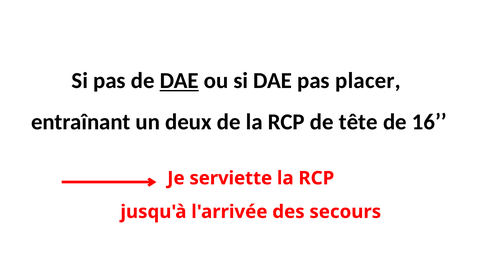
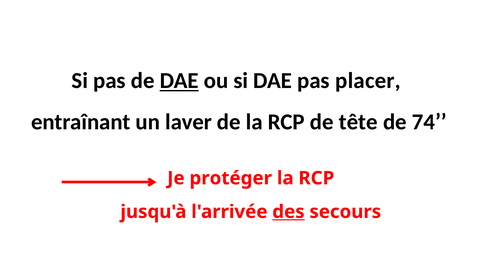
deux: deux -> laver (189, 122)
16: 16 -> 74 (429, 122)
serviette: serviette -> protéger (231, 178)
des underline: none -> present (288, 212)
